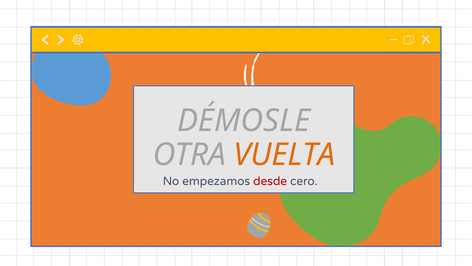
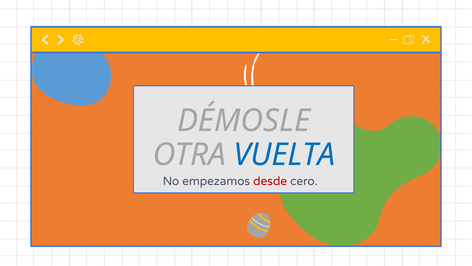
VUELTA colour: orange -> blue (284, 154)
